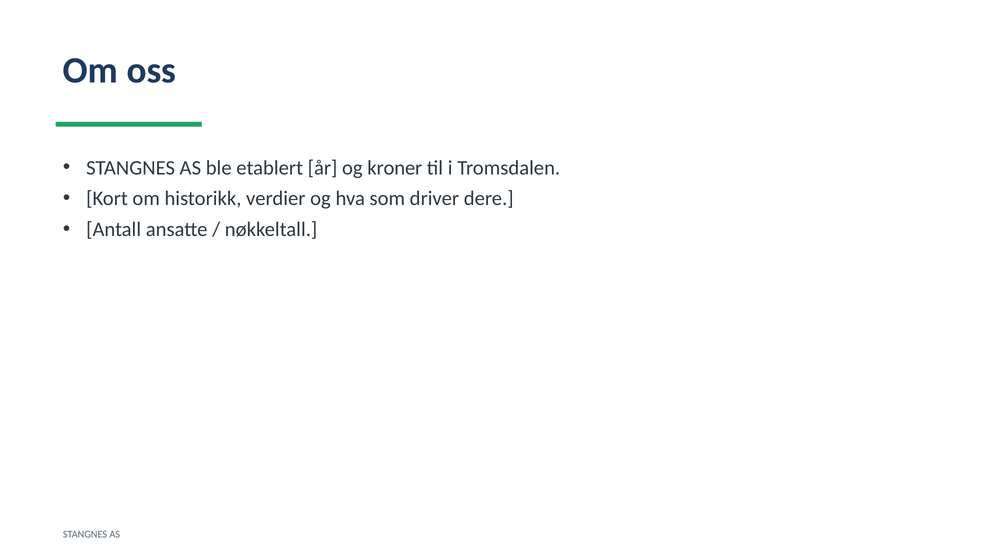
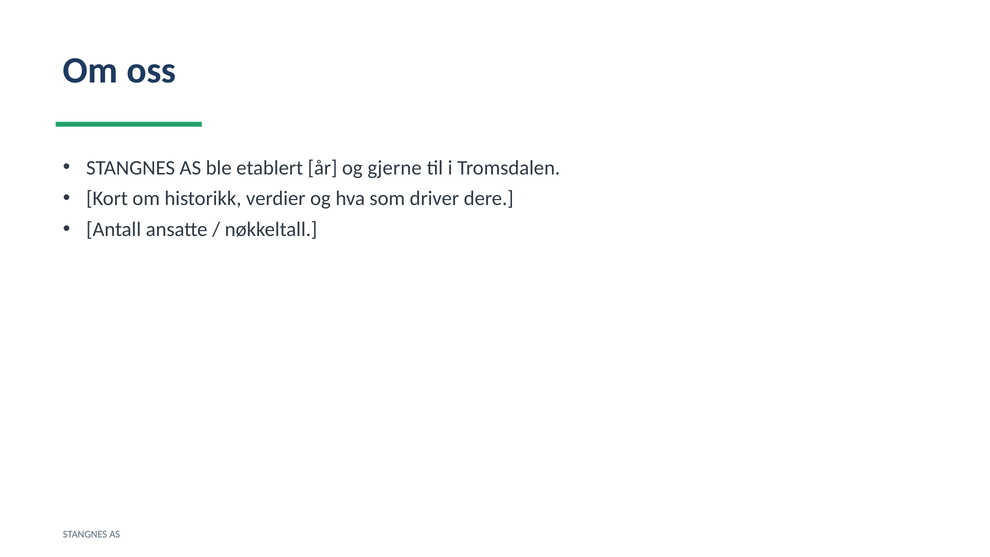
kroner: kroner -> gjerne (395, 168)
